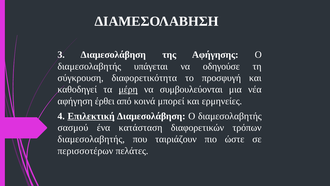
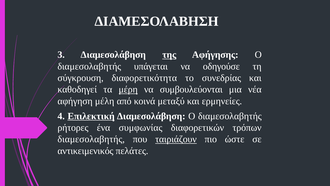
της underline: none -> present (169, 55)
προσφυγή: προσφυγή -> συνεδρίας (221, 78)
έρθει: έρθει -> μέλη (105, 101)
μπορεί: μπορεί -> μεταξύ (171, 101)
σασμού: σασμού -> ρήτορες (73, 127)
κατάσταση: κατάσταση -> συμφωνίας (141, 127)
ταιριάζουν underline: none -> present (176, 139)
περισσοτέρων: περισσοτέρων -> αντικειμενικός (85, 151)
